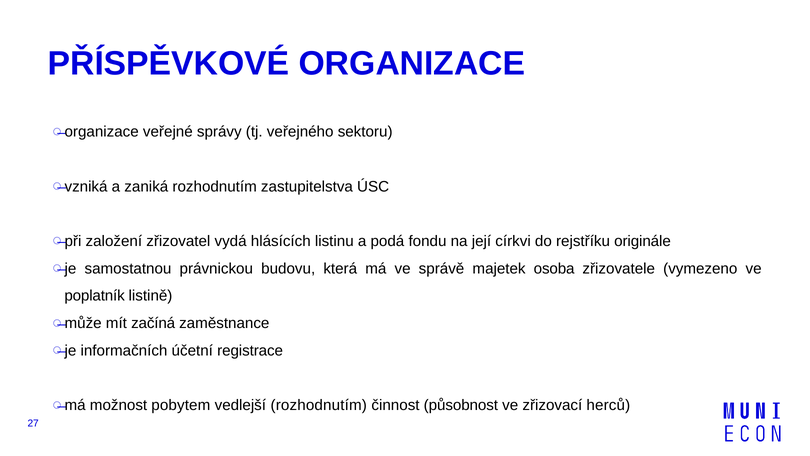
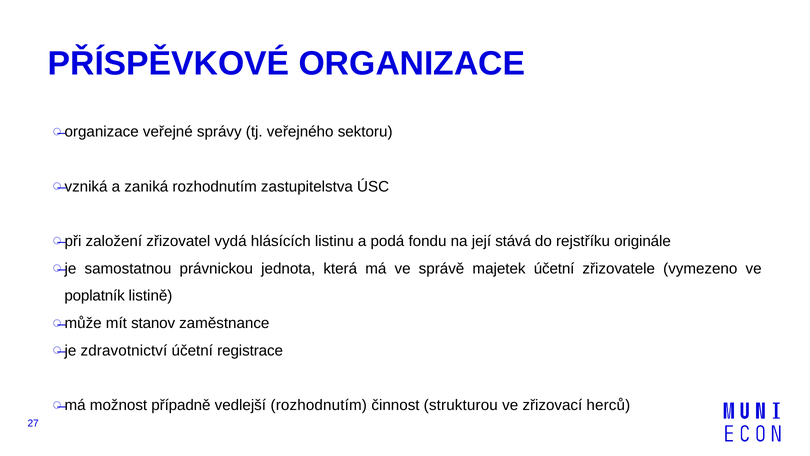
církvi: církvi -> stává (513, 241)
budovu: budovu -> jednota (288, 268)
majetek osoba: osoba -> účetní (554, 268)
začíná: začíná -> stanov (153, 323)
informačních: informačních -> zdravotnictví (124, 350)
pobytem: pobytem -> případně (181, 405)
působnost: působnost -> strukturou (461, 405)
